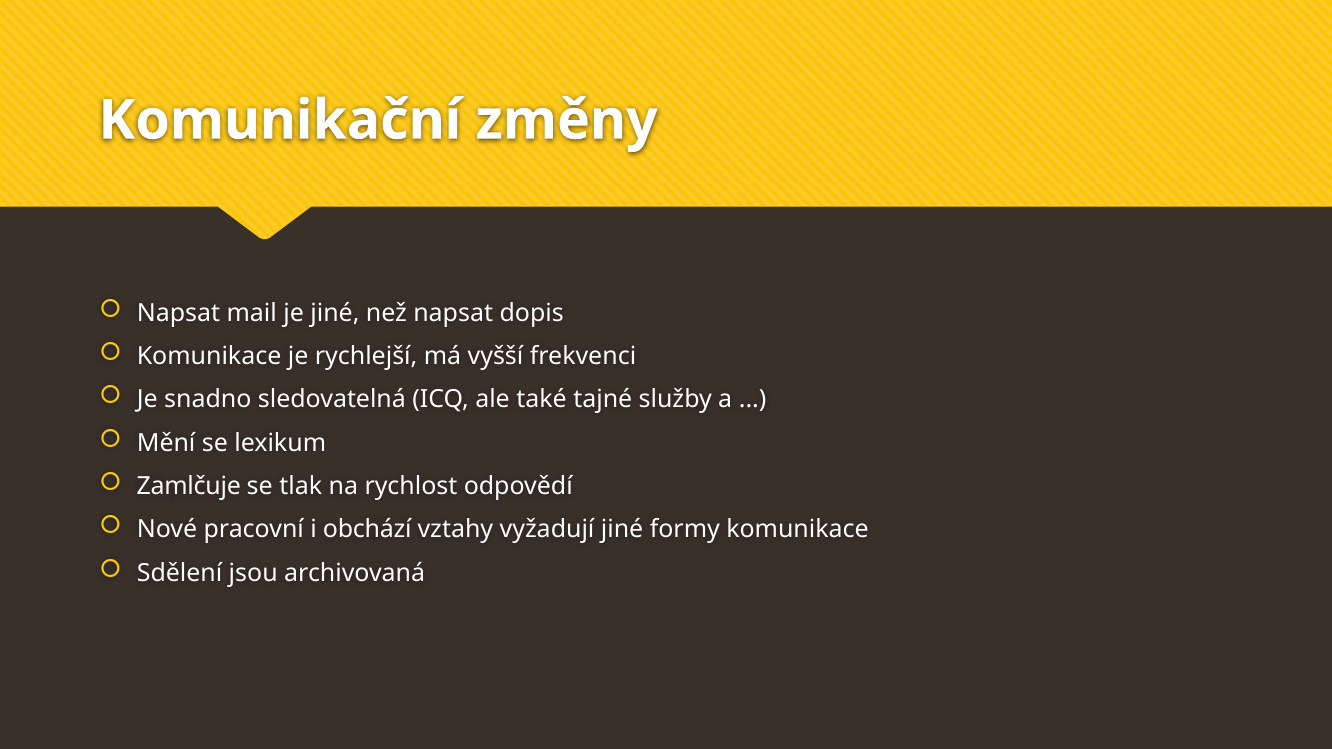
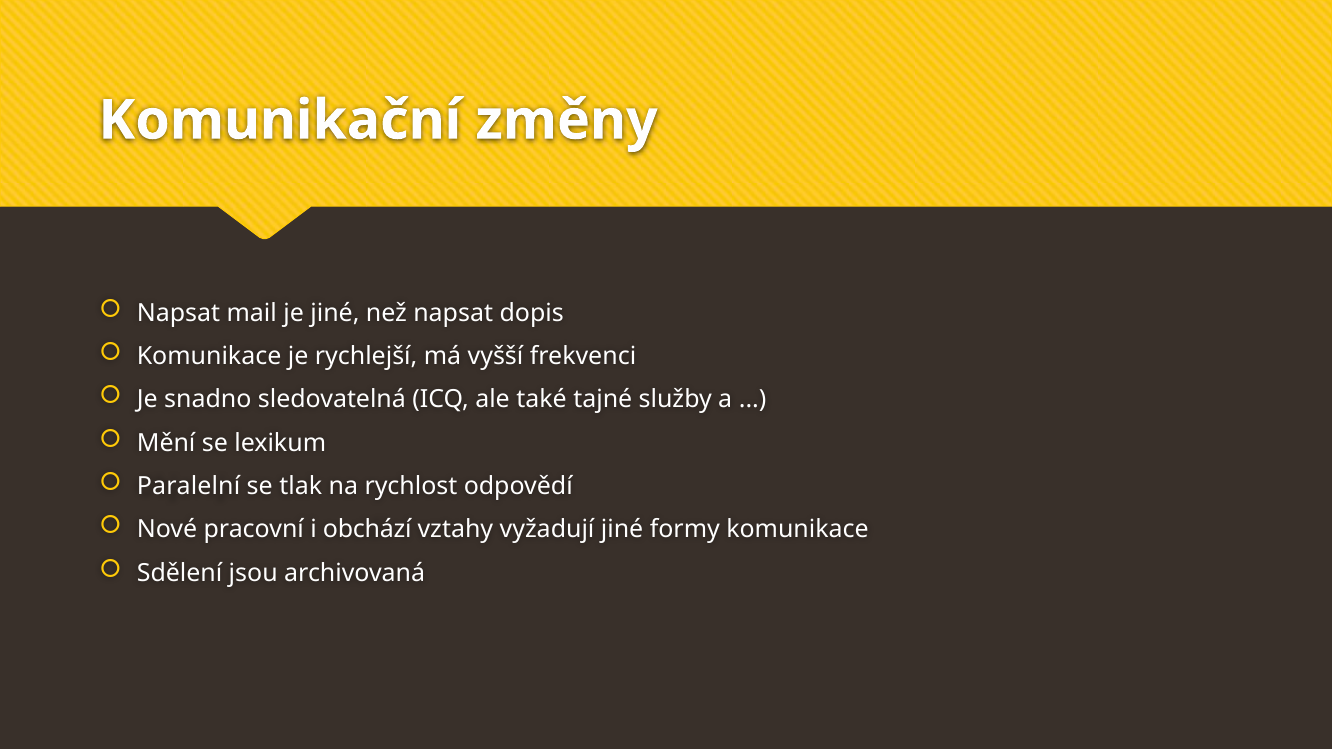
Zamlčuje: Zamlčuje -> Paralelní (189, 486)
